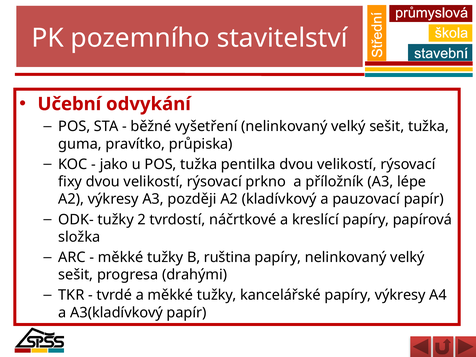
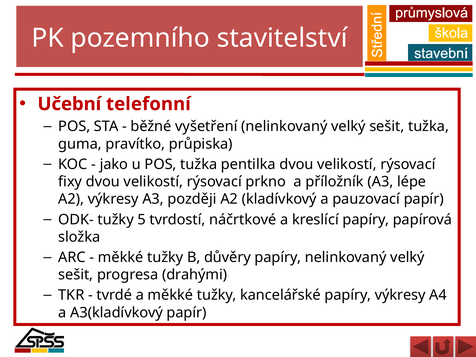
odvykání: odvykání -> telefonní (148, 104)
2: 2 -> 5 (142, 220)
ruština: ruština -> důvěry (227, 257)
